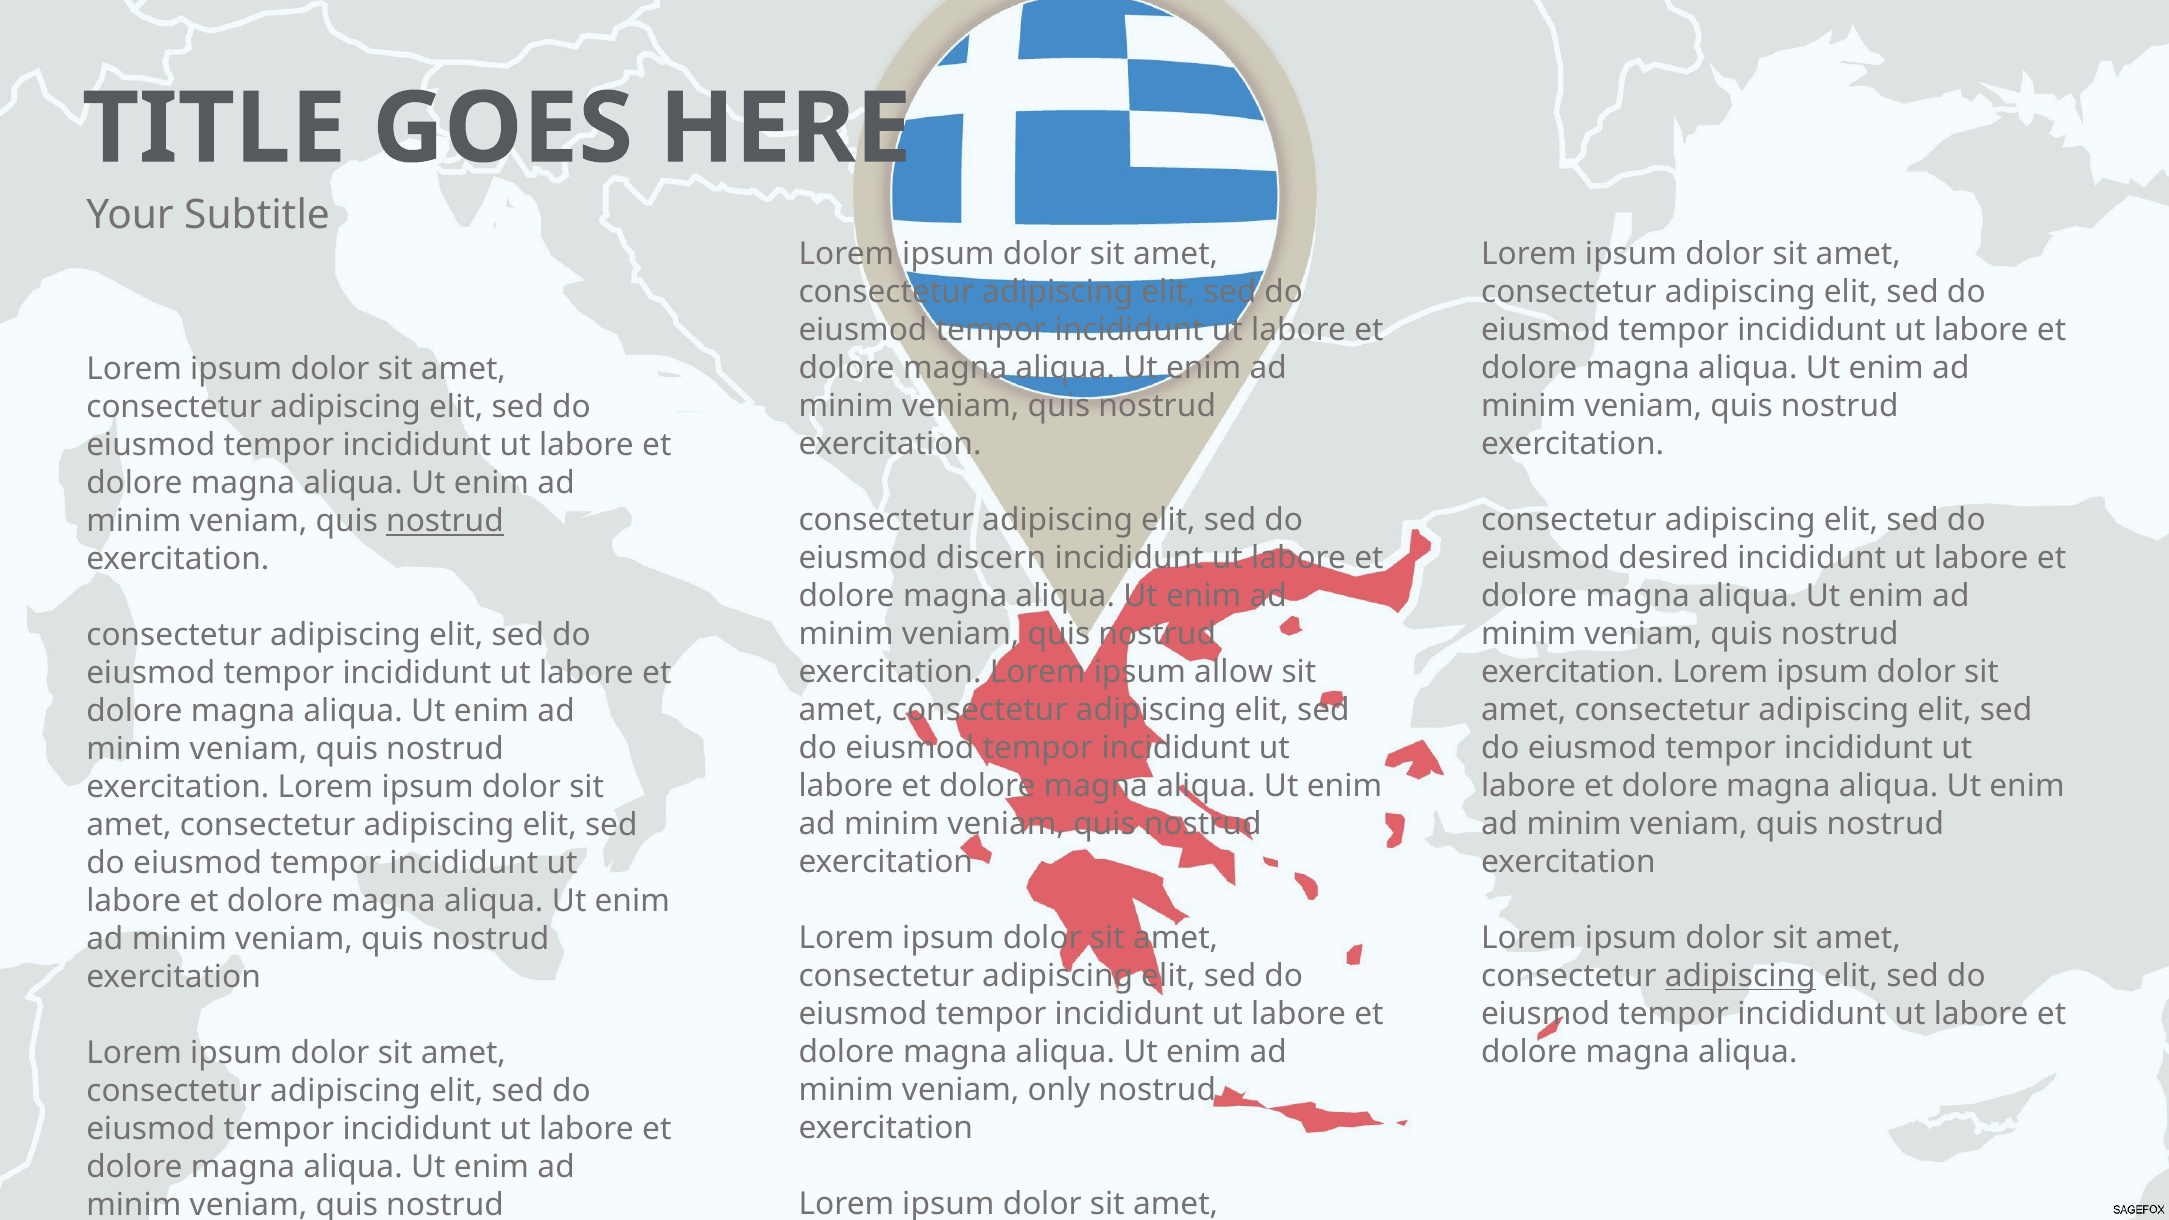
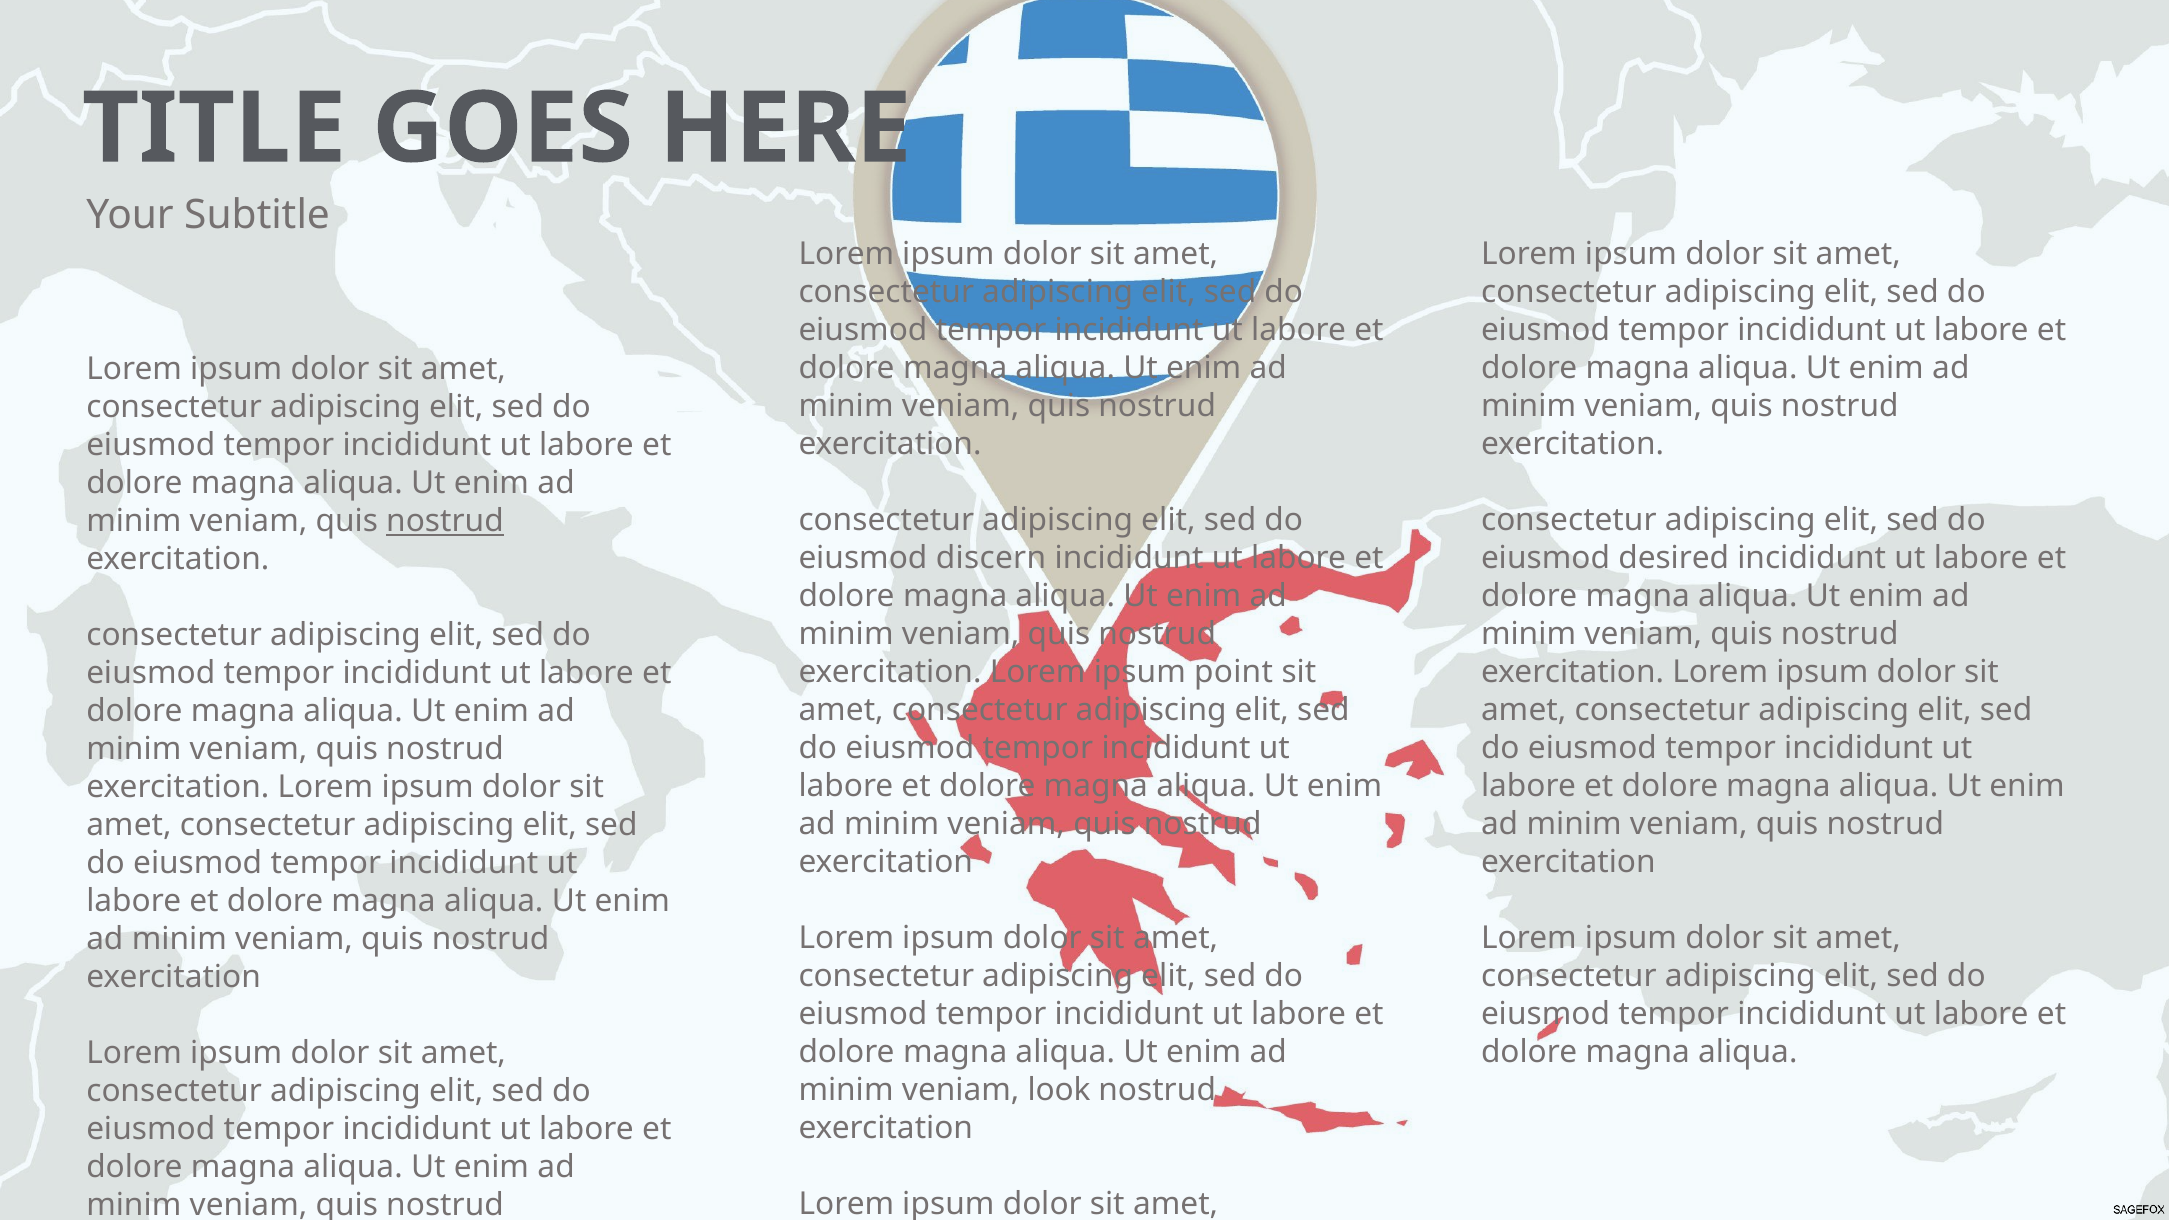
allow: allow -> point (1234, 672)
adipiscing underline: present -> none (1740, 976)
only: only -> look (1059, 1090)
